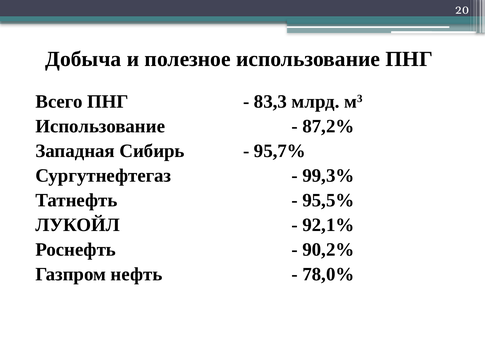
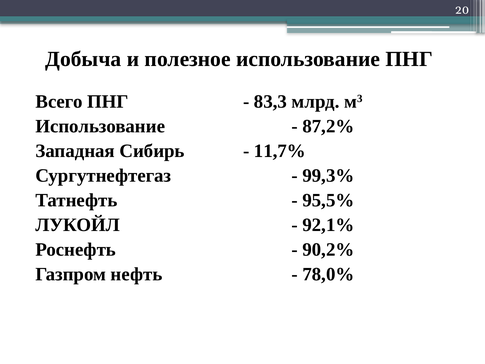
95,7%: 95,7% -> 11,7% (280, 151)
